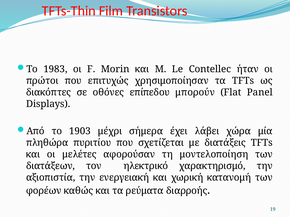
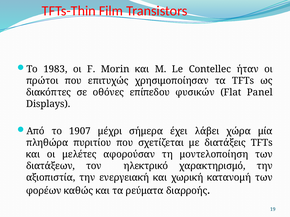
μπορούν: μπορούν -> φυσικών (195, 92)
1903: 1903 -> 1907 (80, 131)
